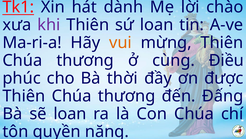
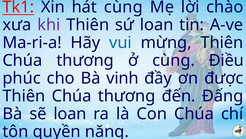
hát dành: dành -> cùng (123, 7)
vui colour: orange -> blue (120, 43)
thời: thời -> vinh (122, 78)
